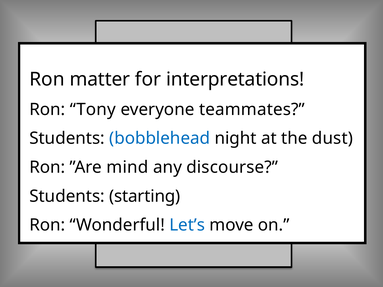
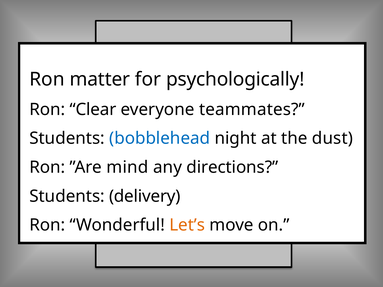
interpretations: interpretations -> psychologically (235, 79)
Tony: Tony -> Clear (93, 110)
discourse: discourse -> directions (232, 167)
starting: starting -> delivery (145, 196)
Let’s colour: blue -> orange (187, 225)
